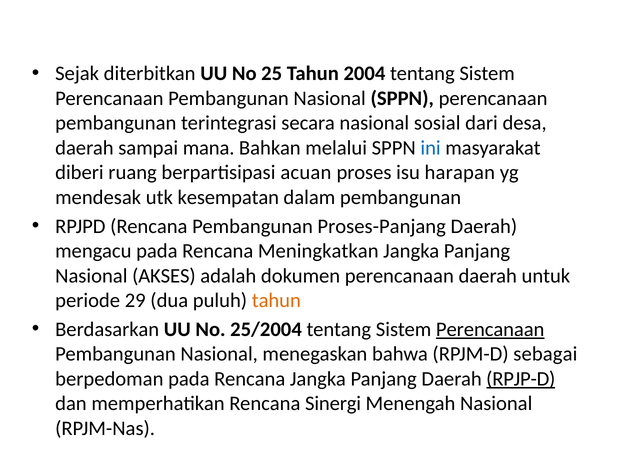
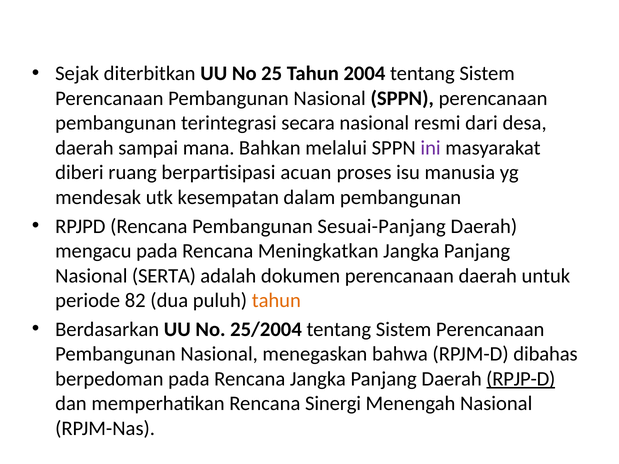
sosial: sosial -> resmi (437, 123)
ini colour: blue -> purple (431, 148)
harapan: harapan -> manusia (460, 173)
Proses-Panjang: Proses-Panjang -> Sesuai-Panjang (382, 226)
AKSES: AKSES -> SERTA (164, 276)
29: 29 -> 82 (135, 301)
Perencanaan underline: present -> none (490, 329)
sebagai: sebagai -> dibahas (545, 354)
